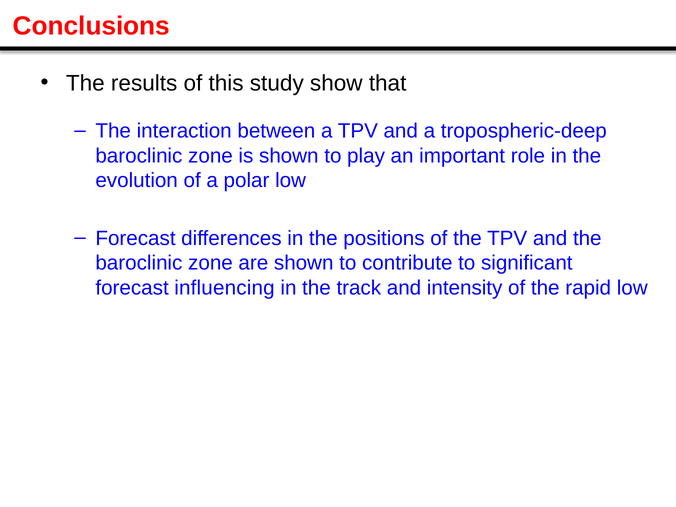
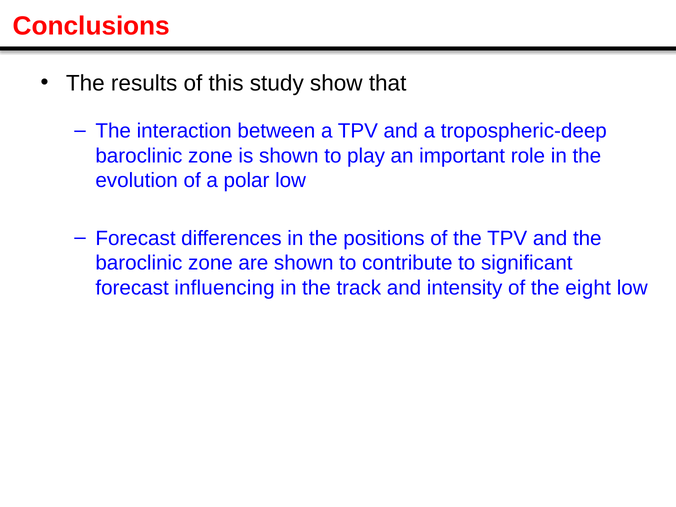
rapid: rapid -> eight (588, 288)
